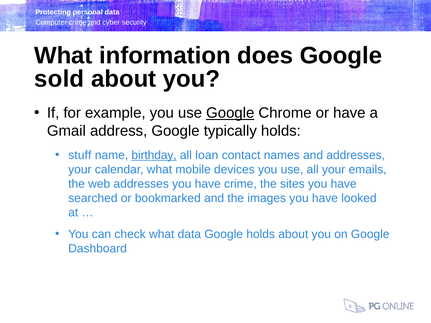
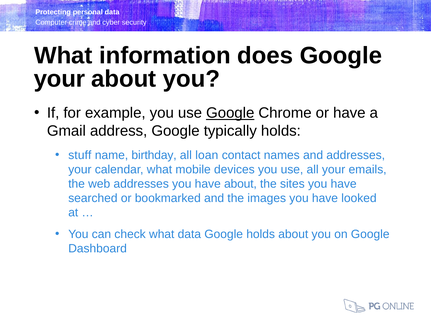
sold: sold -> your (59, 79)
birthday underline: present -> none (154, 155)
have crime: crime -> about (240, 184)
